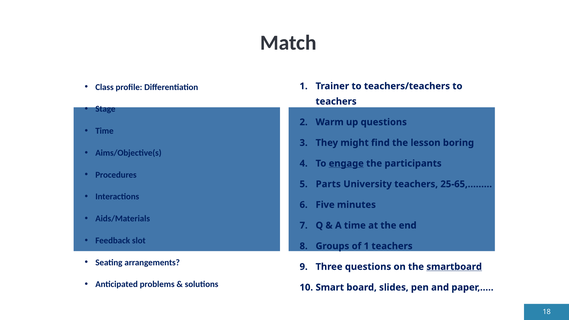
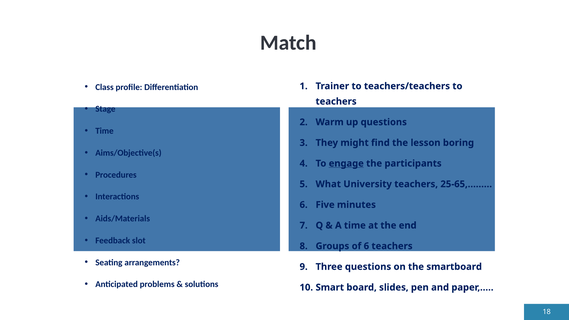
Parts: Parts -> What (328, 184)
of 1: 1 -> 6 (366, 246)
smartboard underline: present -> none (454, 267)
